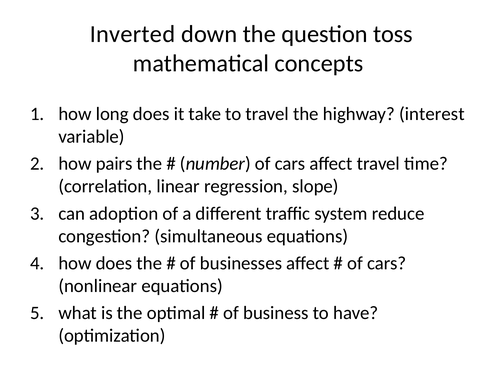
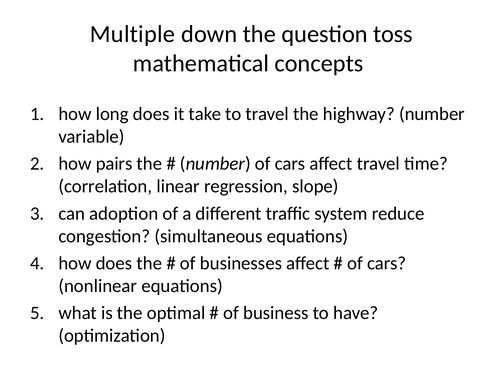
Inverted: Inverted -> Multiple (132, 34)
highway interest: interest -> number (432, 114)
